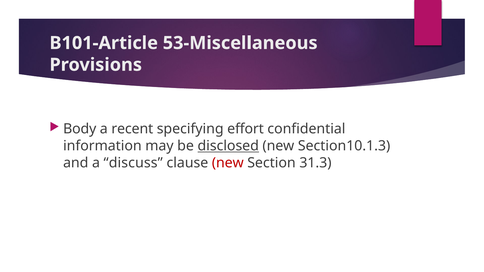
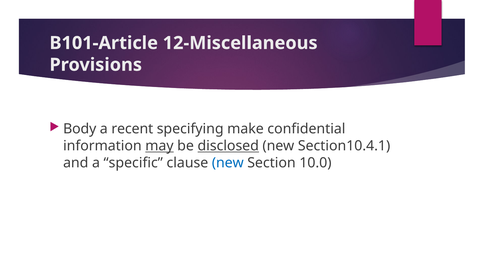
53-Miscellaneous: 53-Miscellaneous -> 12-Miscellaneous (240, 43)
effort: effort -> make (245, 129)
may underline: none -> present (159, 146)
Section10.1.3: Section10.1.3 -> Section10.4.1 (344, 146)
discuss: discuss -> specific (133, 163)
new colour: red -> blue (228, 163)
31.3: 31.3 -> 10.0 (315, 163)
